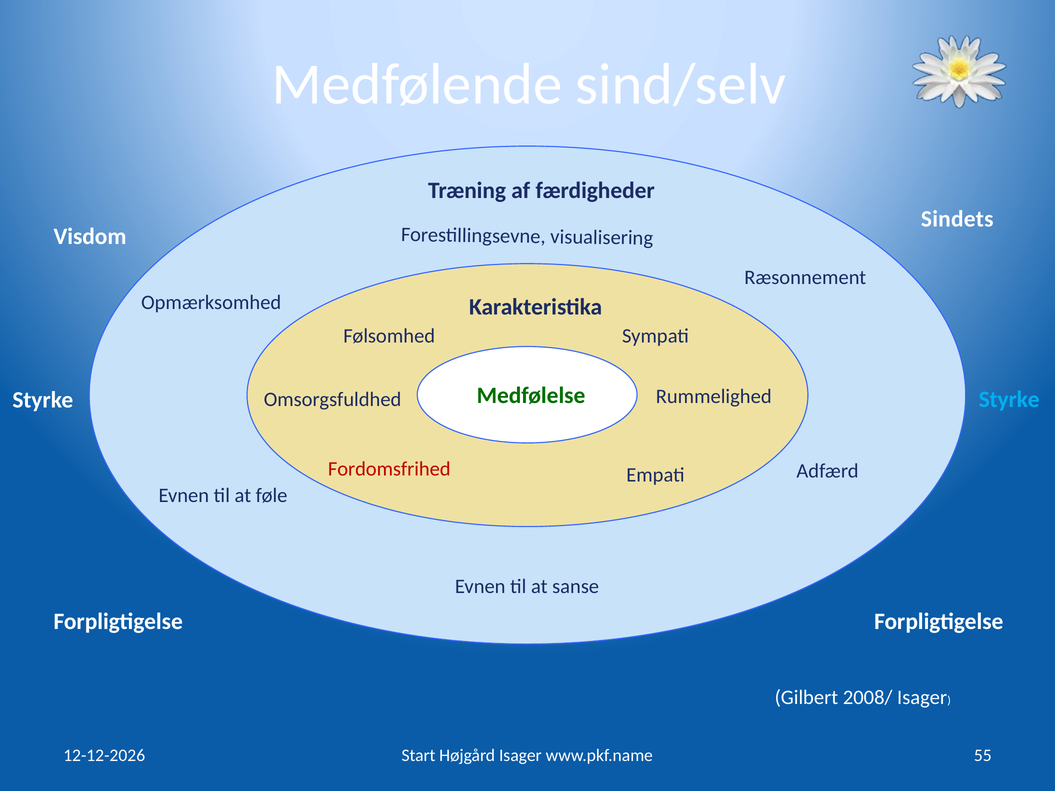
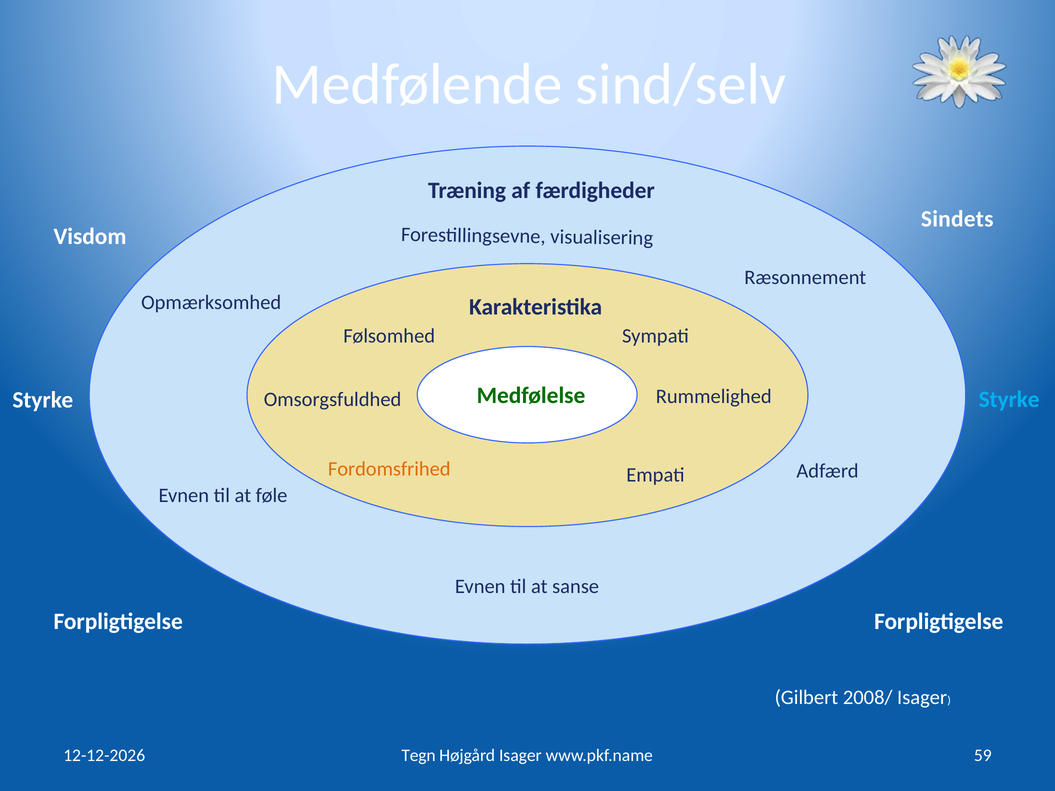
Fordomsfrihed colour: red -> orange (389, 469)
Start: Start -> Tegn (419, 756)
55: 55 -> 59 (983, 755)
